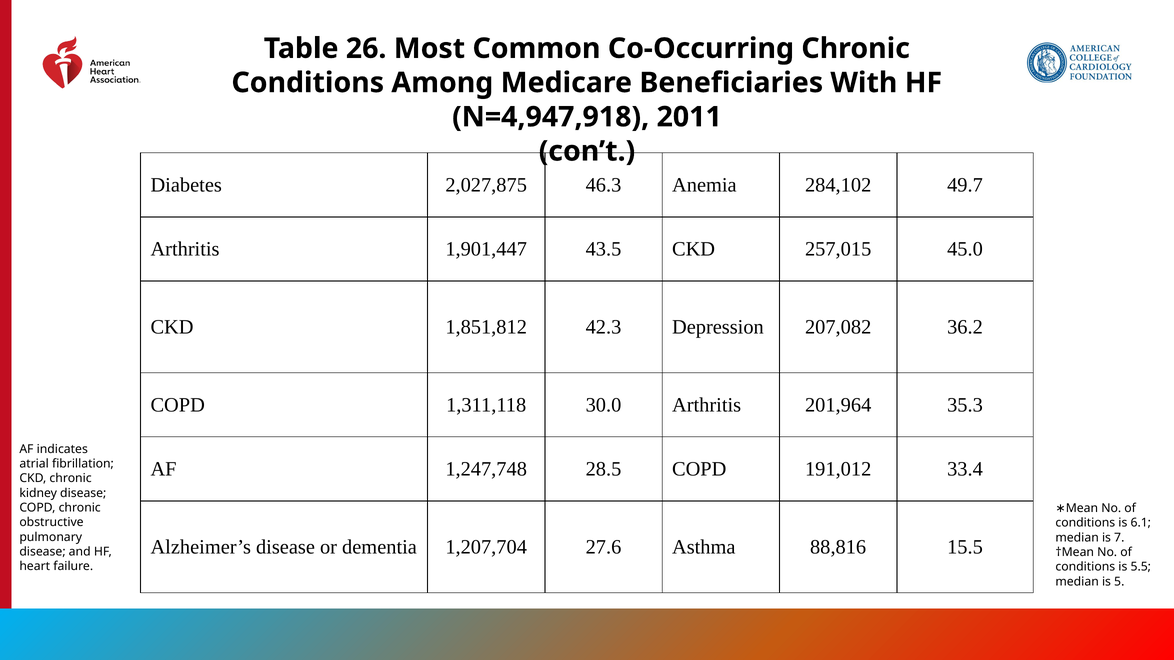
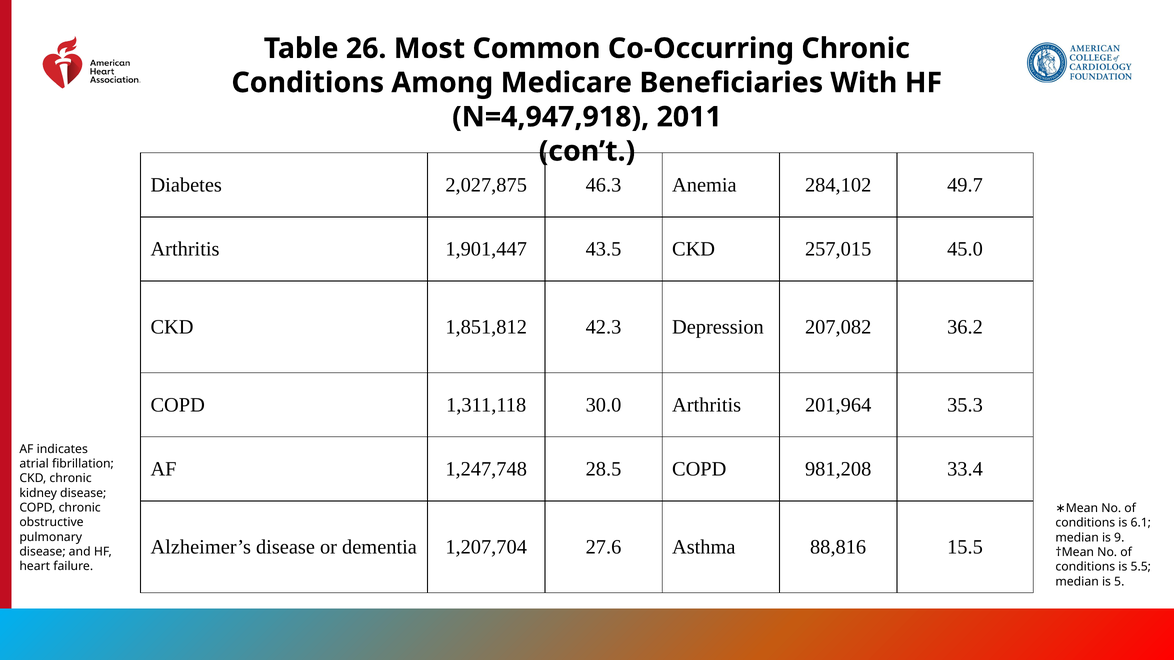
191,012: 191,012 -> 981,208 (838, 469)
7: 7 -> 9 (1119, 538)
